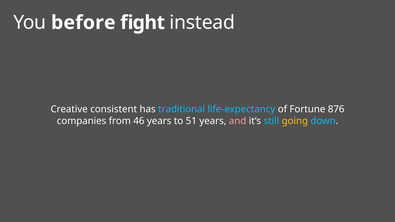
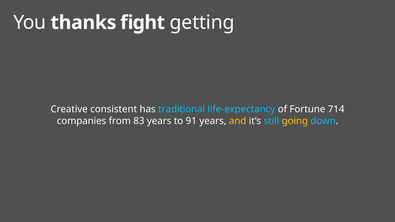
before: before -> thanks (83, 23)
instead: instead -> getting (202, 23)
876: 876 -> 714 (336, 109)
46: 46 -> 83 (139, 121)
51: 51 -> 91 (191, 121)
and colour: pink -> yellow (238, 121)
